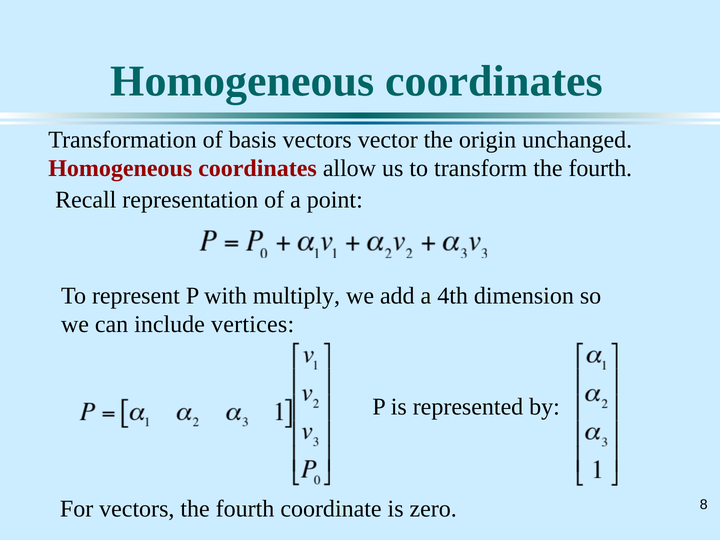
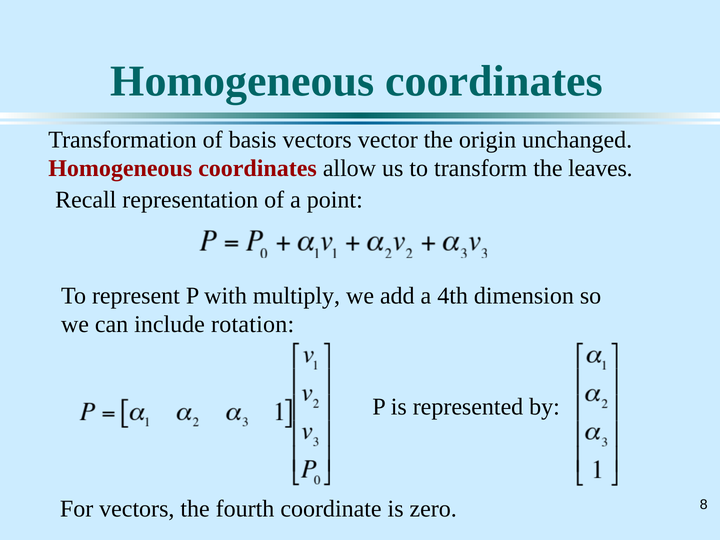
transform the fourth: fourth -> leaves (600, 168)
vertices: vertices -> rotation (253, 324)
